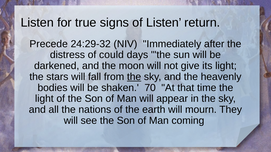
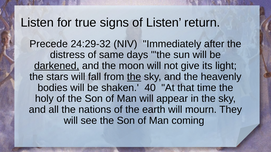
could: could -> same (111, 55)
darkened underline: none -> present (57, 66)
70: 70 -> 40 (150, 88)
light: light -> holy (44, 99)
